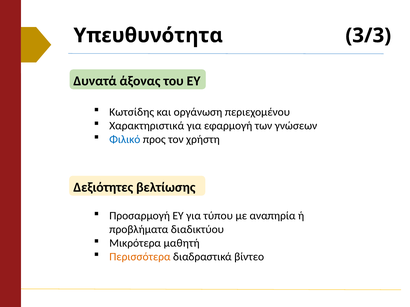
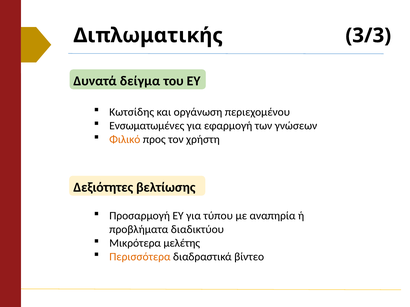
Υπευθυνότητα: Υπευθυνότητα -> Διπλωματικής (148, 36)
άξονας: άξονας -> δείγμα (140, 81)
Χαρακτηριστικά: Χαρακτηριστικά -> Ενσωματωμένες (147, 126)
Φιλικό colour: blue -> orange (125, 140)
μαθητή: μαθητή -> μελέτης (182, 243)
